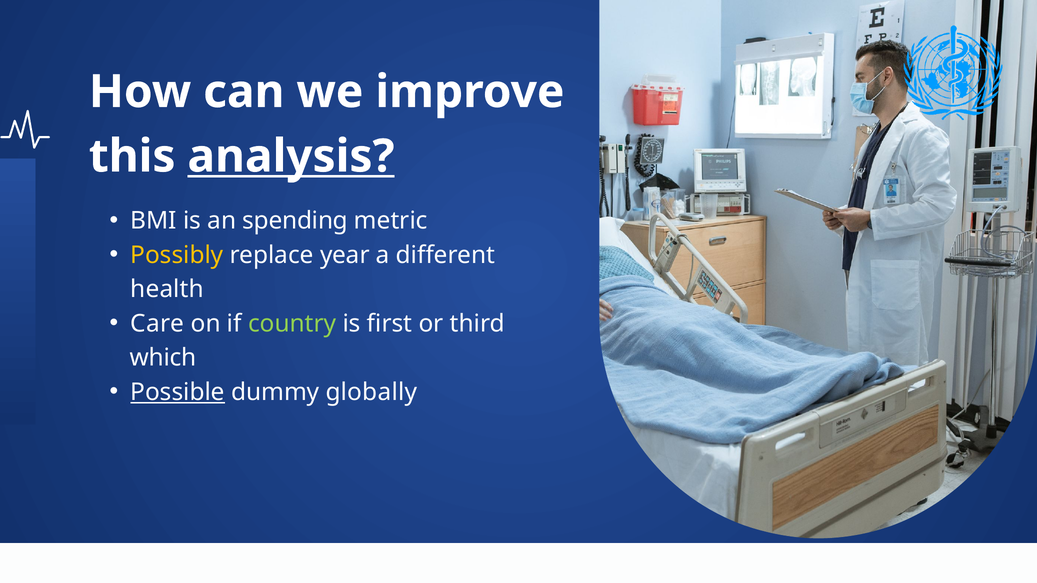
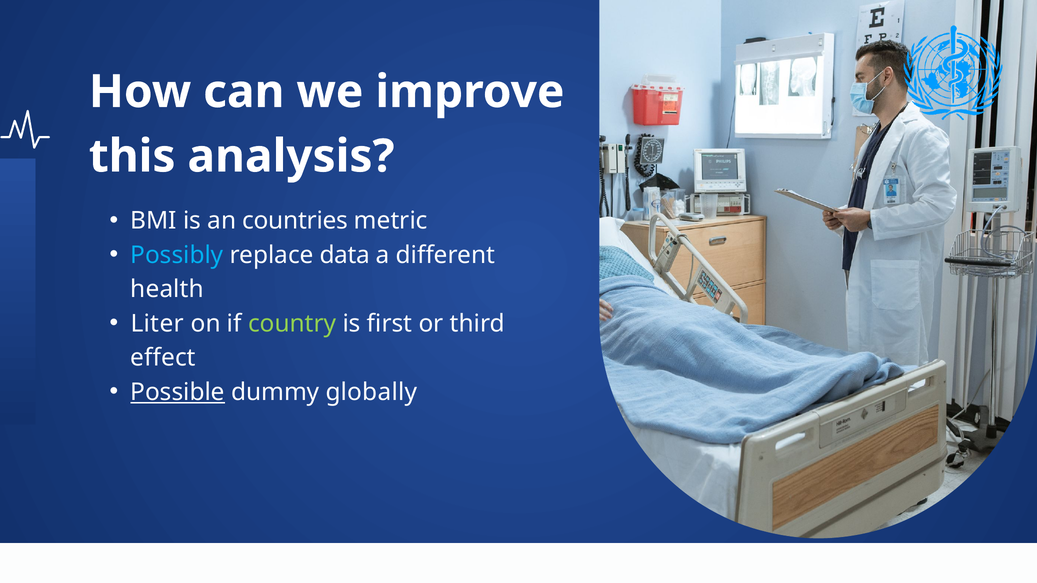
analysis underline: present -> none (291, 156)
spending: spending -> countries (295, 221)
Possibly colour: yellow -> light blue (177, 255)
year: year -> data (345, 255)
Care: Care -> Liter (157, 324)
which: which -> effect (163, 358)
